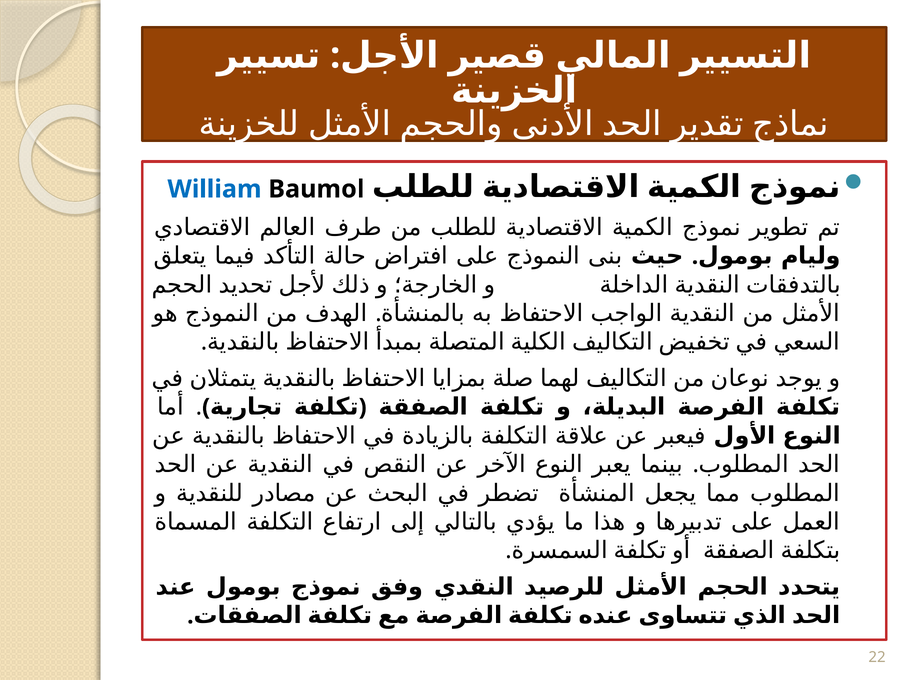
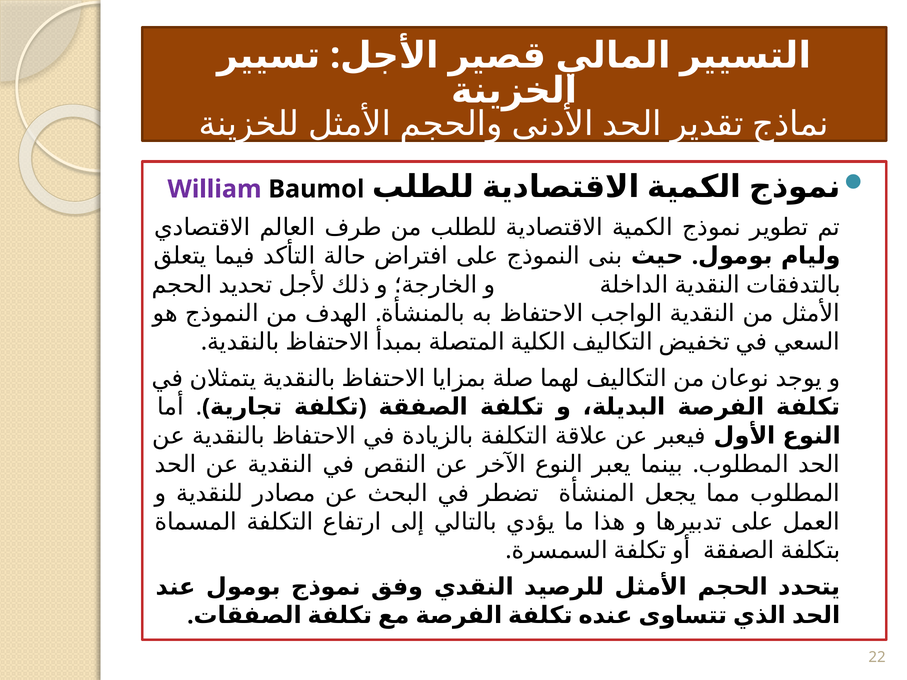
William colour: blue -> purple (215, 189)
